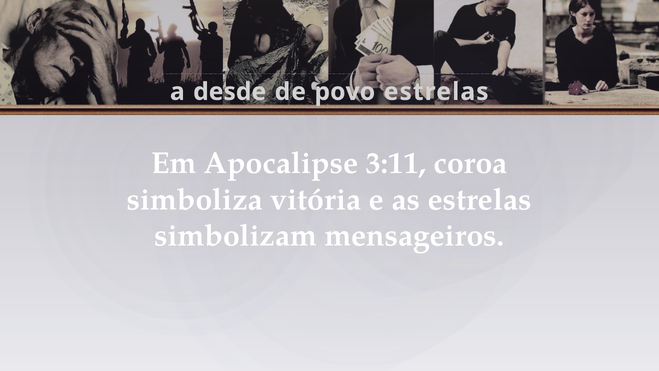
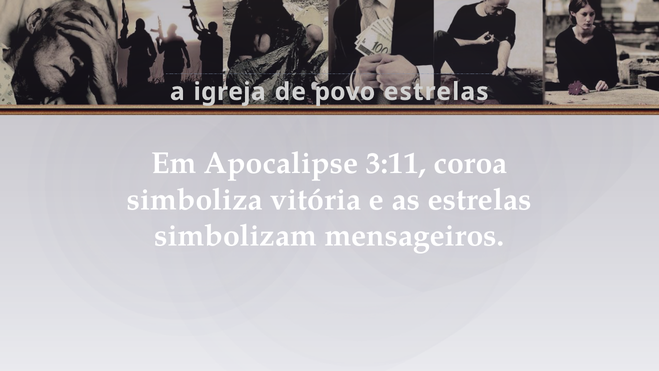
desde: desde -> igreja (230, 92)
